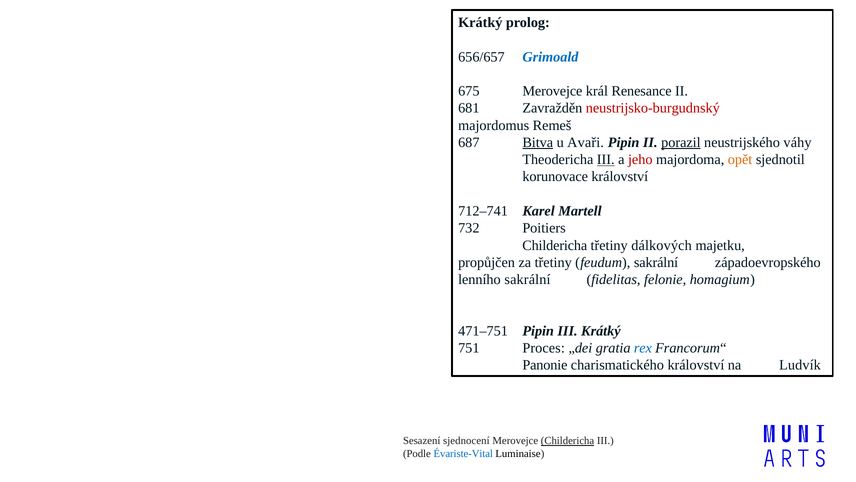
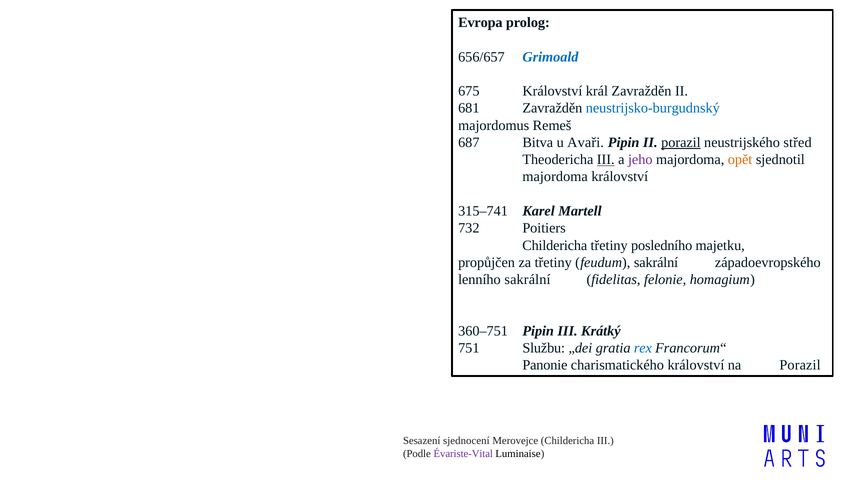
Krátký: Krátký -> Evropa (480, 23)
675 Merovejce: Merovejce -> Království (552, 91)
král Renesance: Renesance -> Zavražděn (641, 91)
neustrijsko-burgudnský colour: red -> blue (653, 108)
Bitva underline: present -> none (538, 142)
váhy: váhy -> střed (798, 142)
jeho colour: red -> purple (640, 159)
korunovace: korunovace -> majordoma (555, 177)
712–741: 712–741 -> 315–741 (483, 211)
dálkových: dálkových -> posledního (662, 245)
471–751: 471–751 -> 360–751 (483, 331)
Proces: Proces -> Službu (544, 348)
na Ludvík: Ludvík -> Porazil (800, 365)
Childericha underline: present -> none (568, 440)
Évariste-Vital colour: blue -> purple (463, 453)
